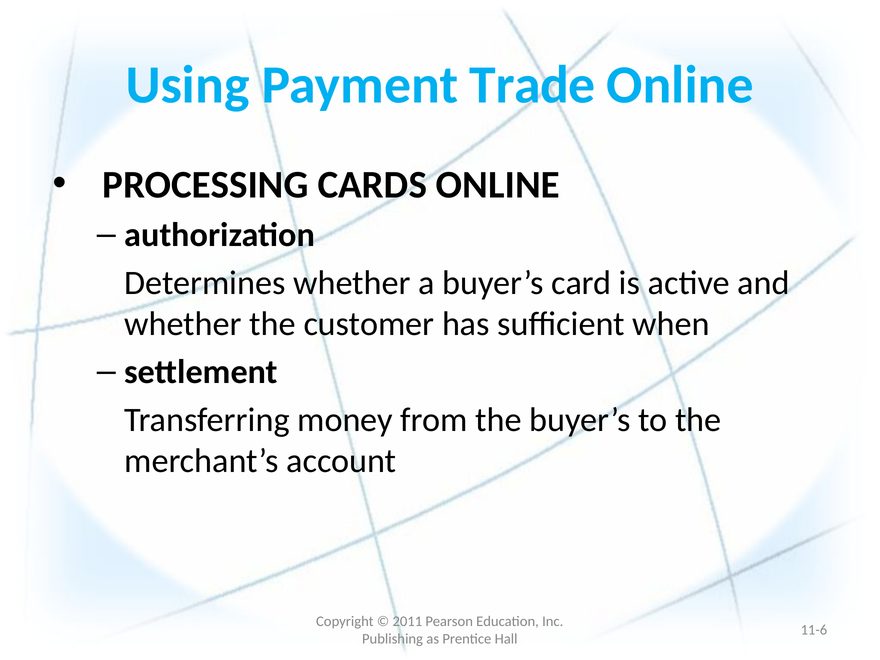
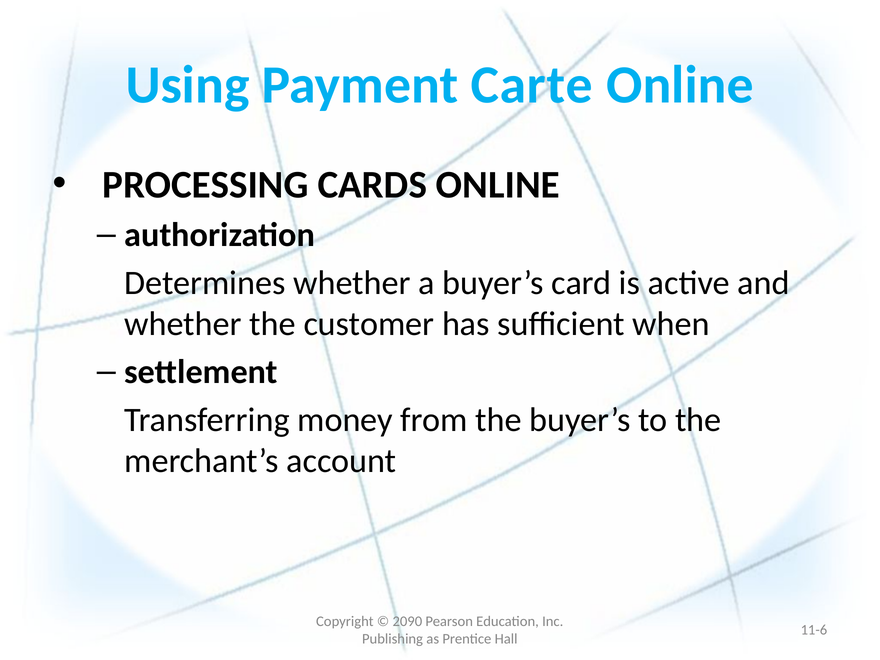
Trade: Trade -> Carte (532, 85)
2011: 2011 -> 2090 (407, 621)
